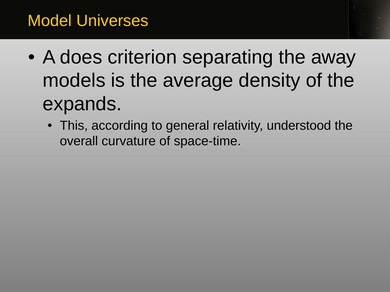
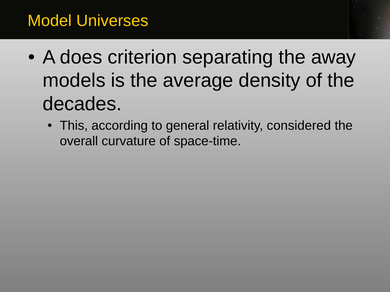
expands: expands -> decades (82, 104)
understood: understood -> considered (299, 126)
